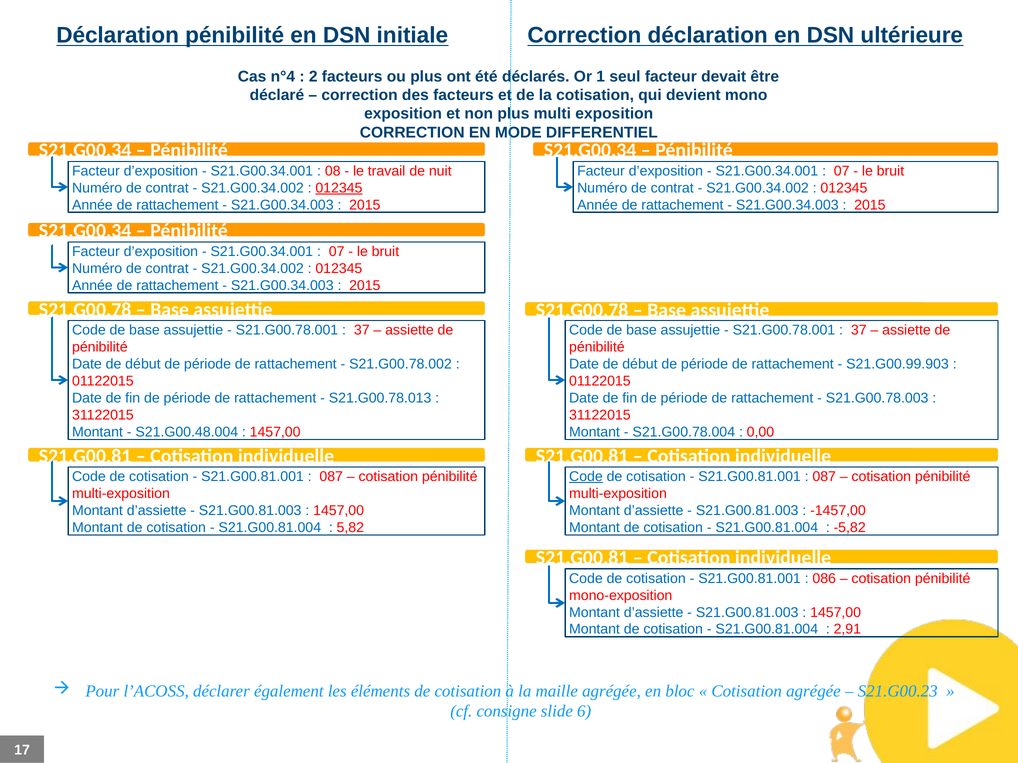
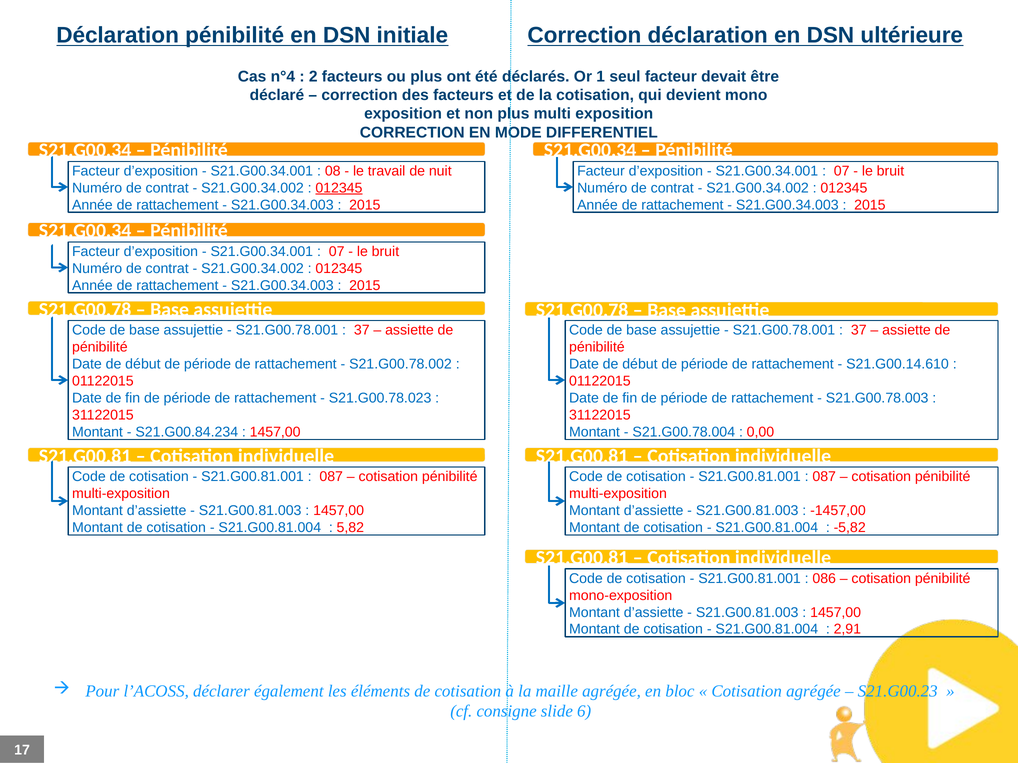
S21.G00.99.903: S21.G00.99.903 -> S21.G00.14.610 (898, 364)
S21.G00.78.013: S21.G00.78.013 -> S21.G00.78.023 (380, 398)
S21.G00.48.004: S21.G00.48.004 -> S21.G00.84.234 (187, 432)
Code underline: present -> none (586, 477)
